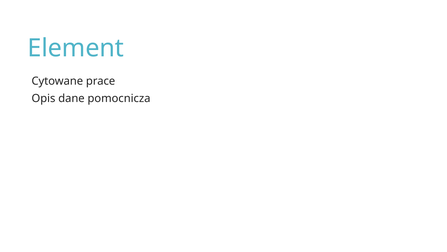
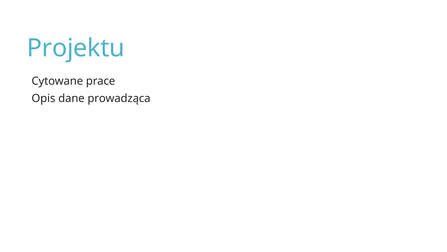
Element: Element -> Projektu (76, 48)
pomocnicza: pomocnicza -> prowadząca (119, 98)
